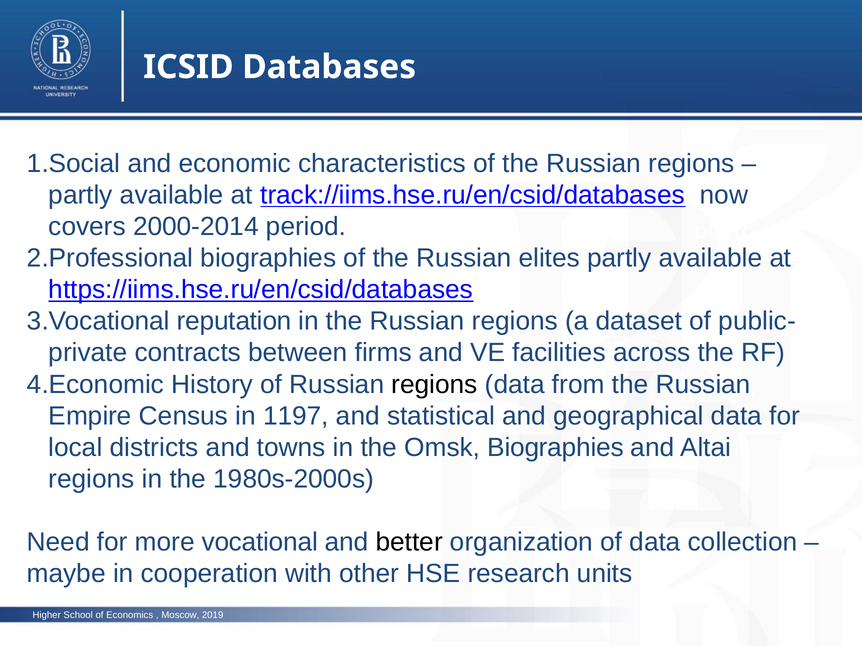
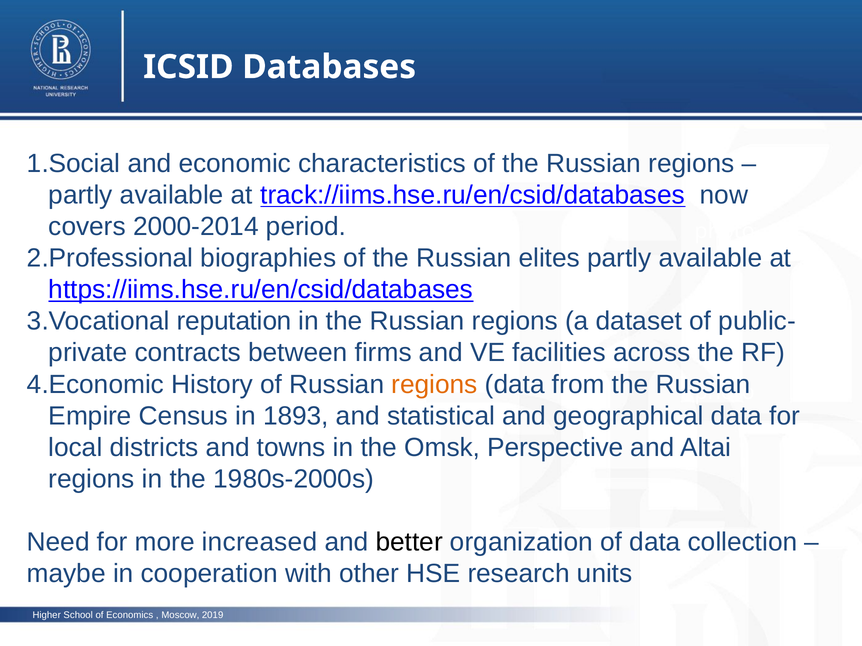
regions colour: black -> orange (435, 385)
1197: 1197 -> 1893 (296, 416)
Omsk Biographies: Biographies -> Perspective (555, 448)
vocational: vocational -> increased (260, 543)
